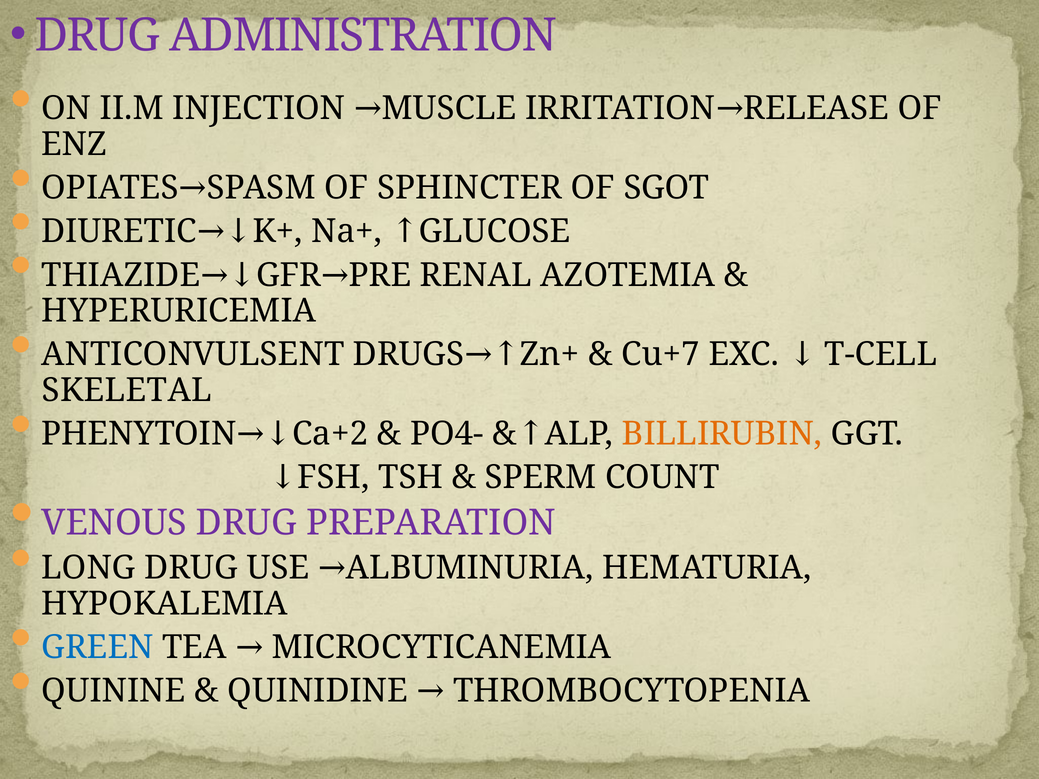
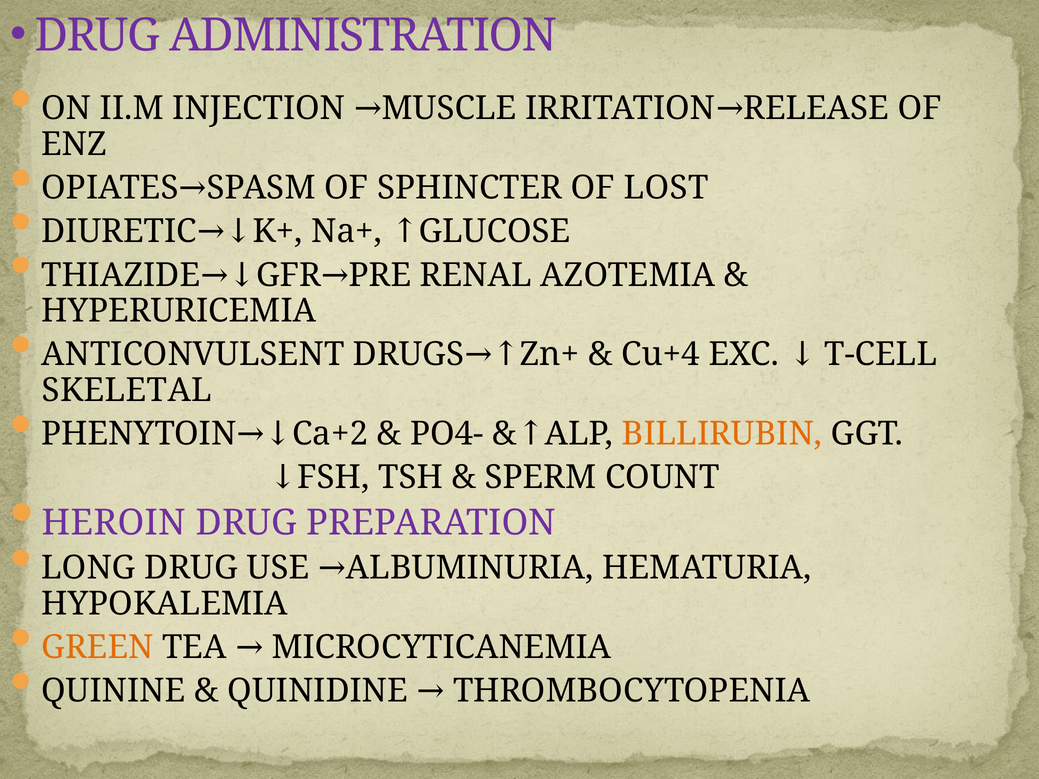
SGOT: SGOT -> LOST (666, 188)
Cu+7: Cu+7 -> Cu+4 (661, 355)
VENOUS: VENOUS -> HEROIN (114, 523)
GREEN colour: blue -> orange (97, 647)
